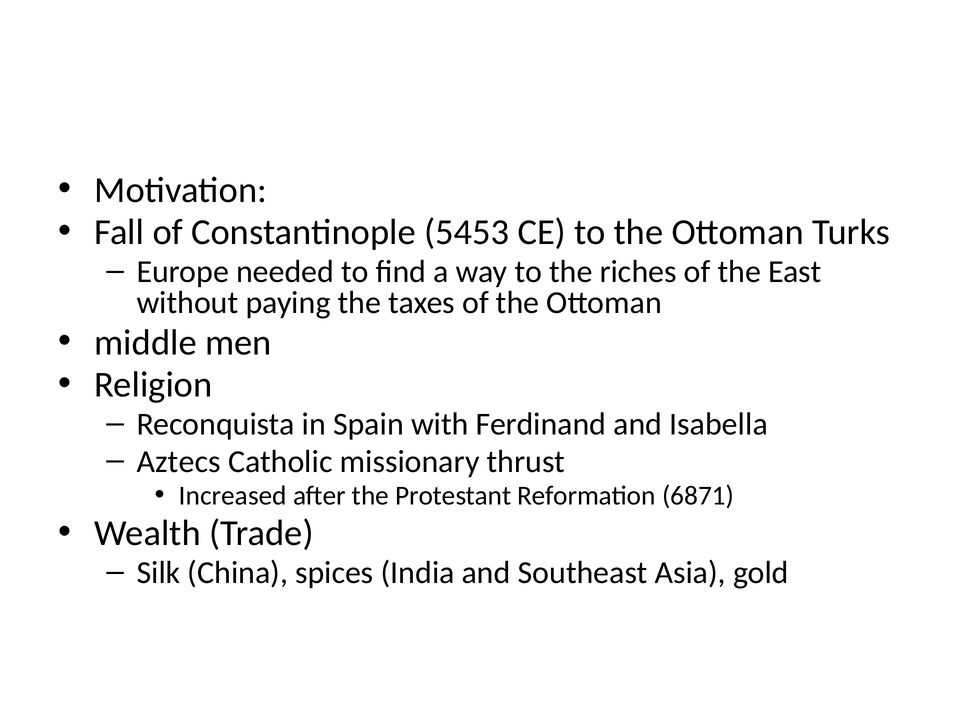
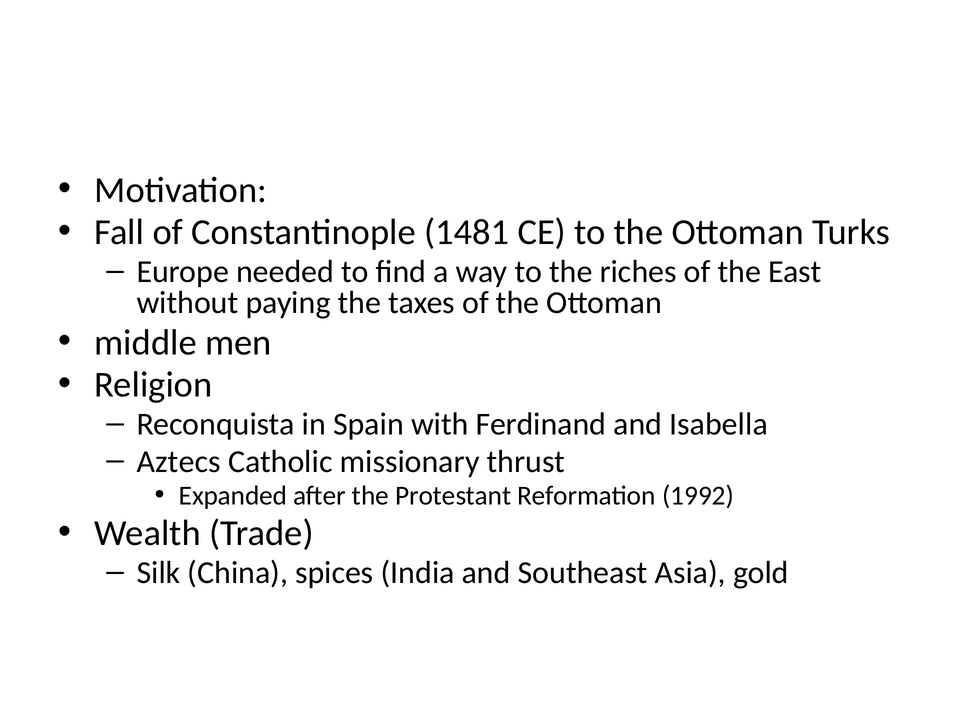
5453: 5453 -> 1481 (467, 232)
Increased: Increased -> Expanded (233, 496)
6871: 6871 -> 1992 (698, 496)
